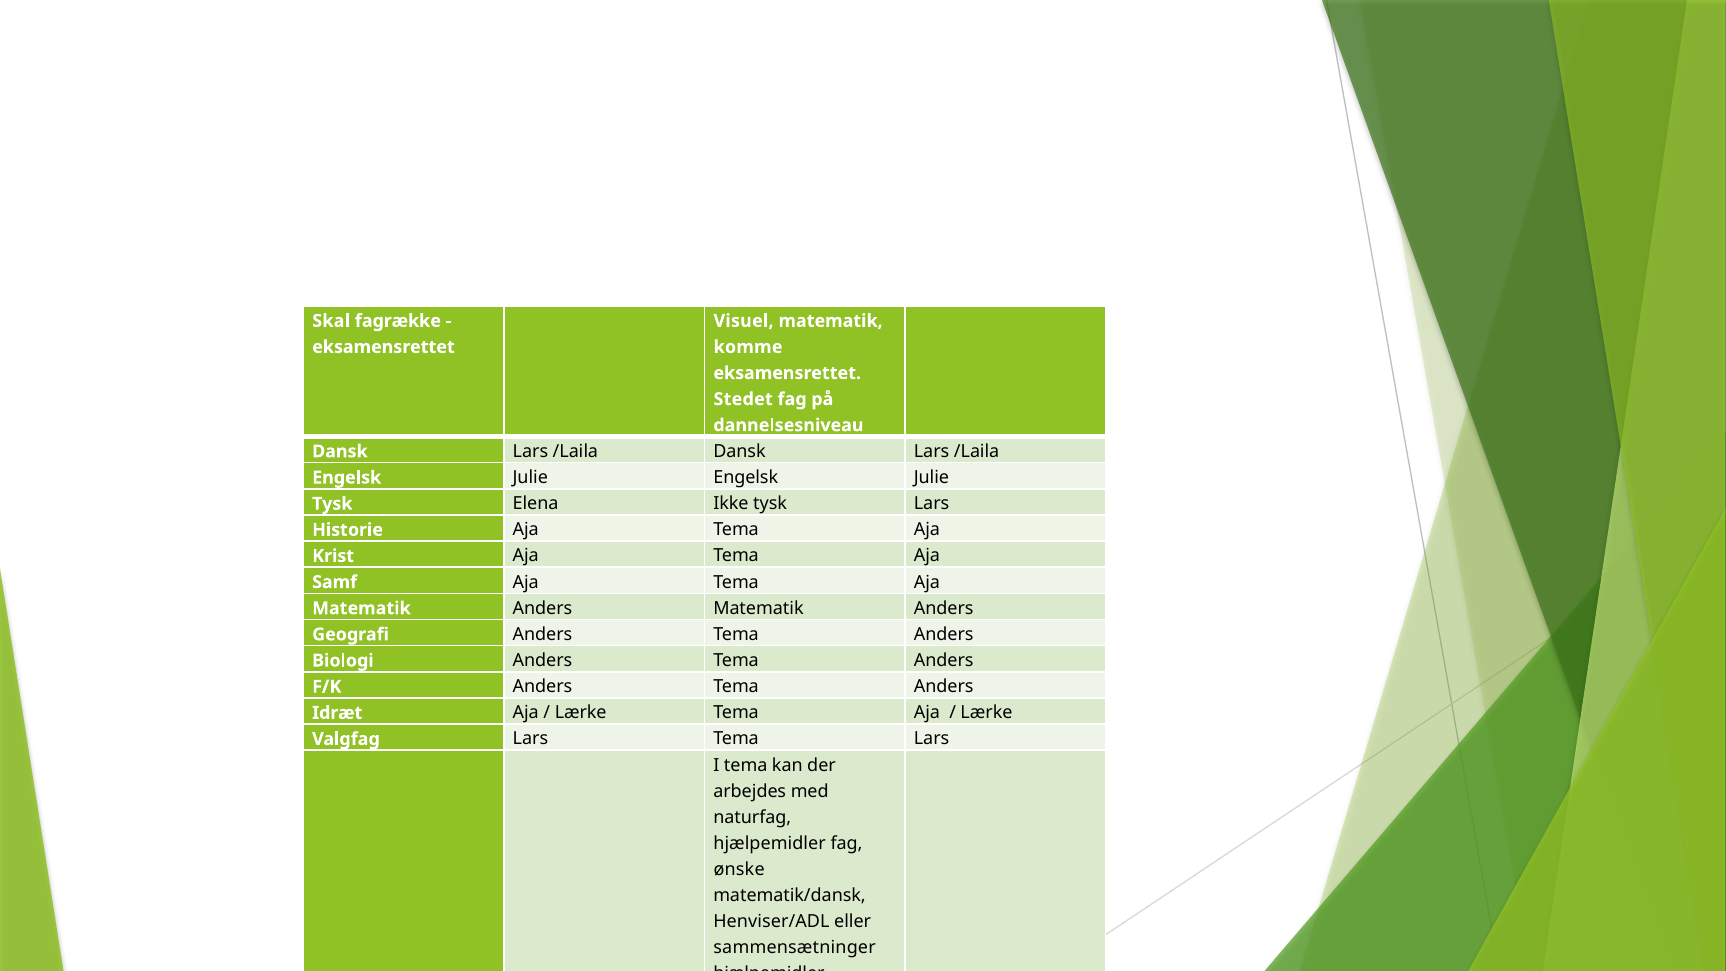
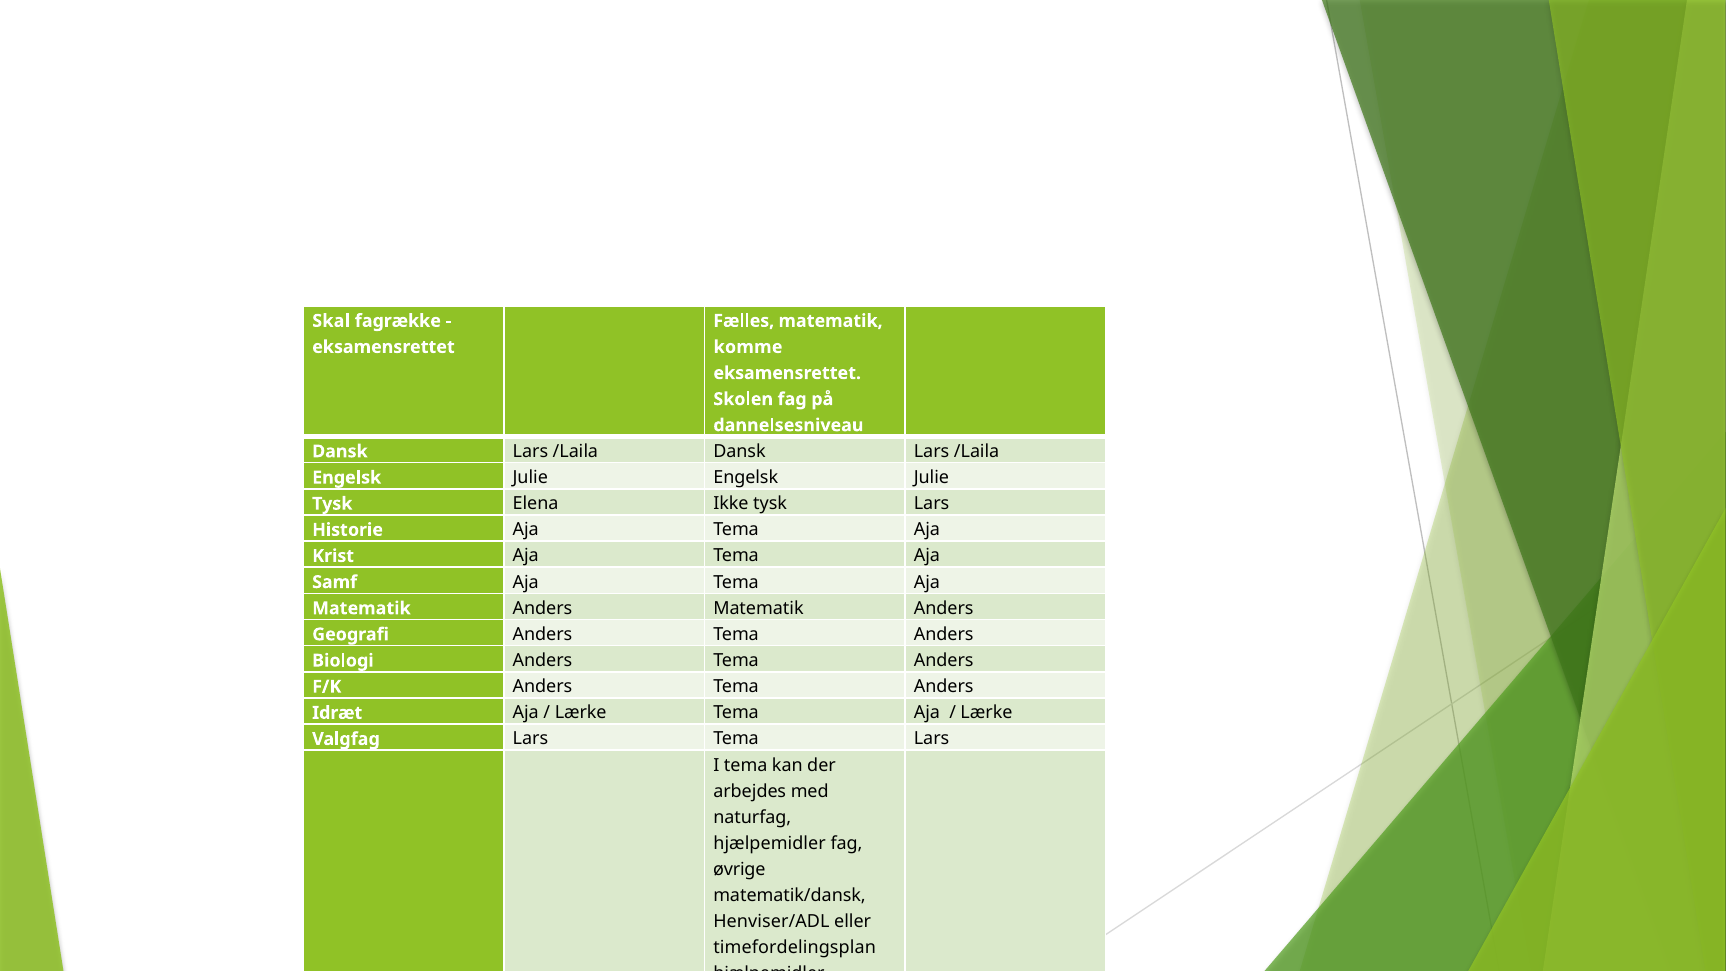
Visuel: Visuel -> Fælles (744, 321)
Stedet: Stedet -> Skolen (743, 399)
ønske: ønske -> øvrige (739, 869)
sammensætninger: sammensætninger -> timefordelingsplan (795, 948)
